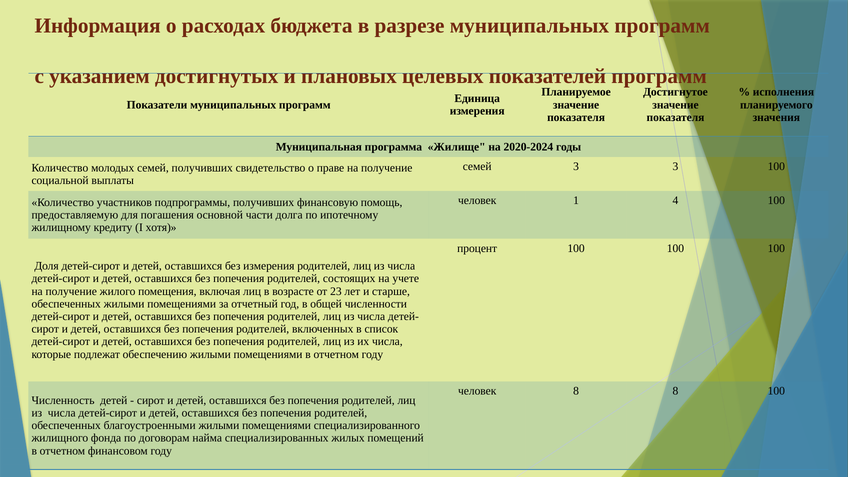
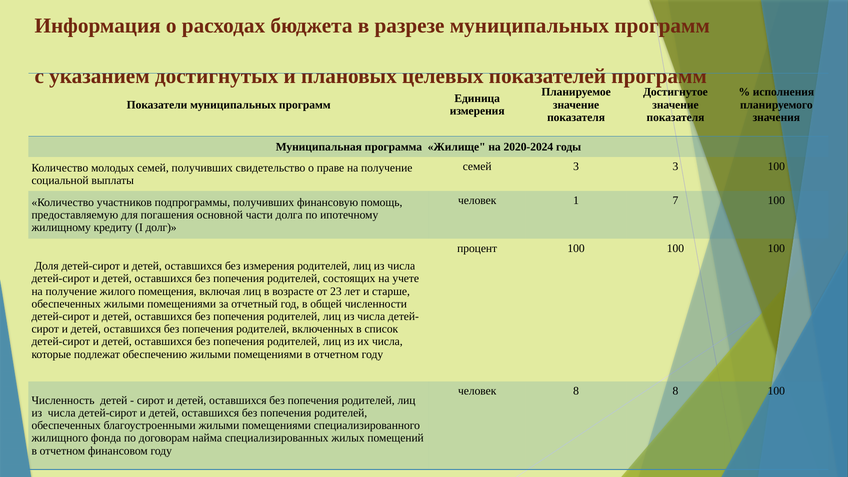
4: 4 -> 7 (675, 201)
хотя: хотя -> долг (161, 228)
